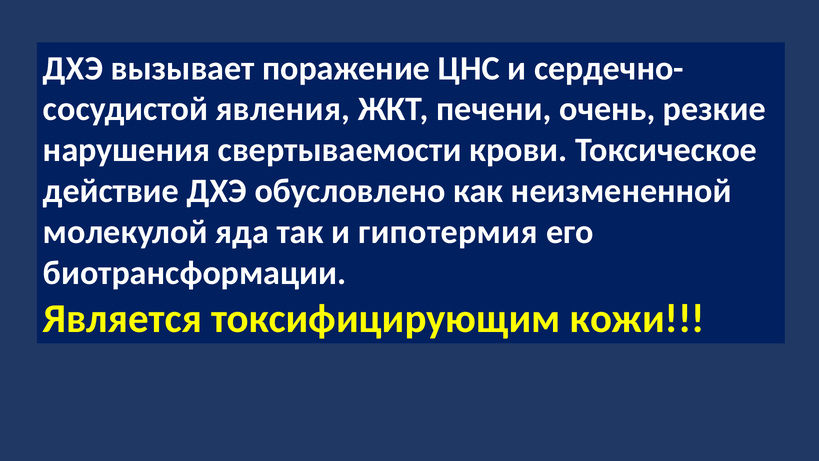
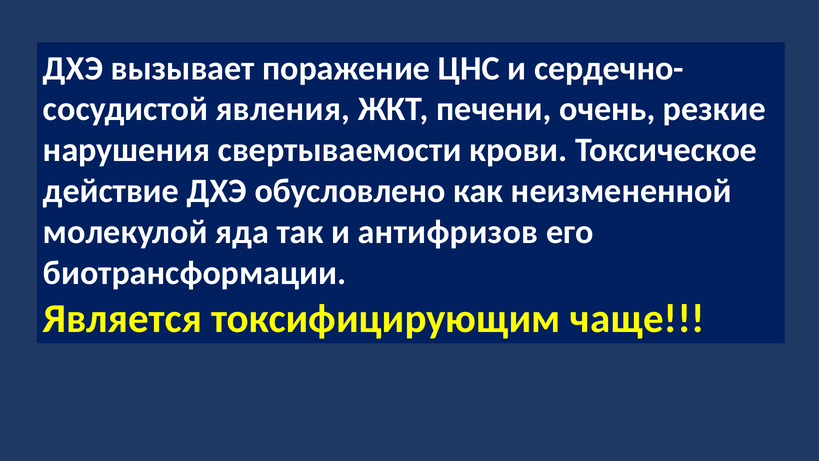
гипотермия: гипотермия -> антифризов (448, 232)
кожи: кожи -> чаще (637, 318)
